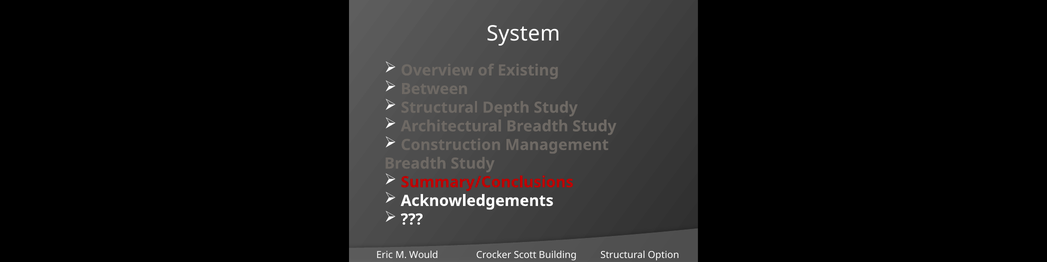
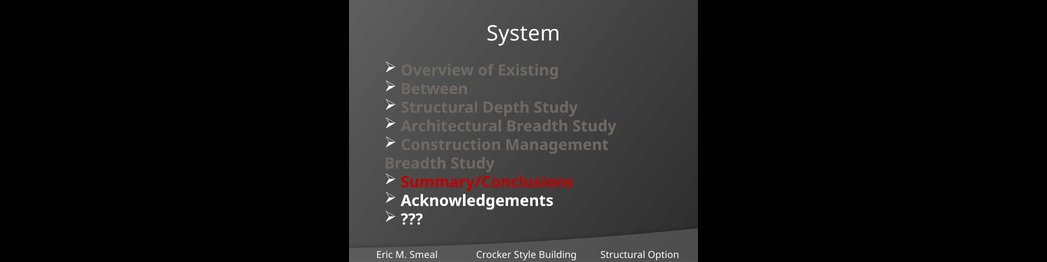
Would: Would -> Smeal (424, 255)
Scott: Scott -> Style (525, 255)
